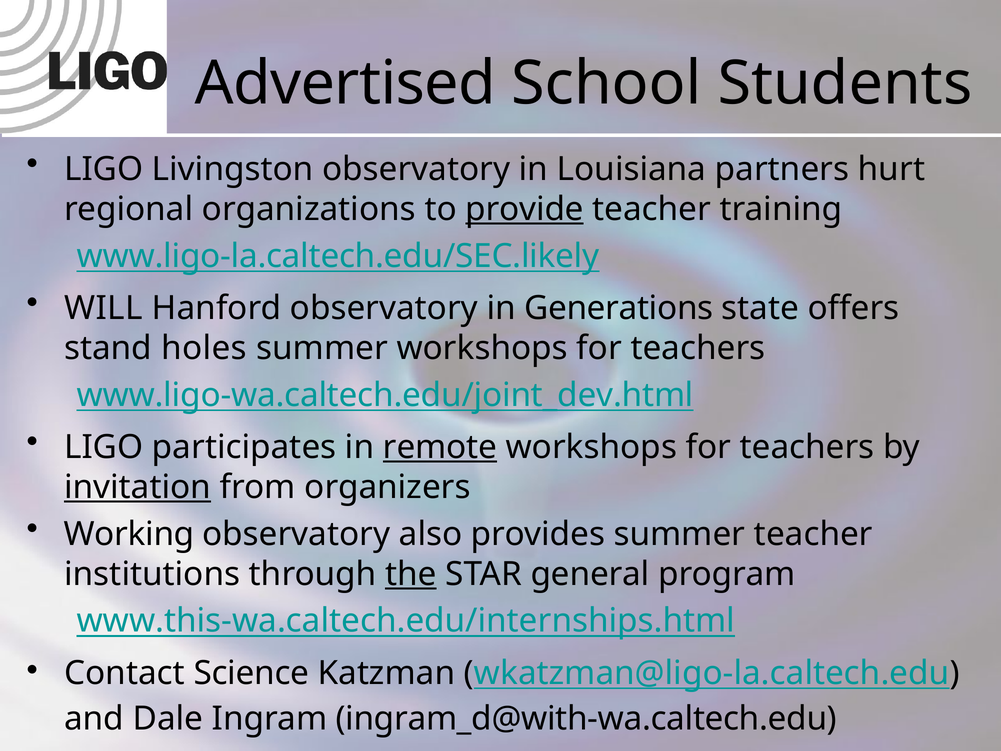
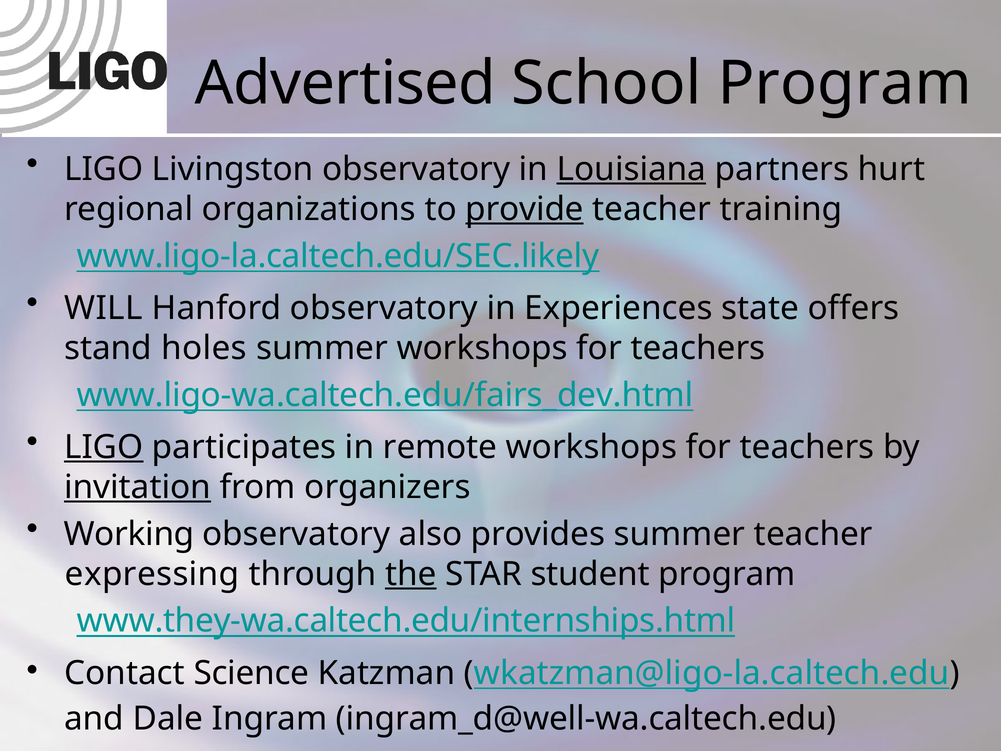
School Students: Students -> Program (845, 84)
Louisiana underline: none -> present (631, 169)
Generations: Generations -> Experiences (619, 308)
www.ligo-wa.caltech.edu/joint_dev.html: www.ligo-wa.caltech.edu/joint_dev.html -> www.ligo-wa.caltech.edu/fairs_dev.html (385, 395)
LIGO underline: none -> present (104, 447)
remote underline: present -> none (440, 447)
institutions: institutions -> expressing (152, 574)
general: general -> student (590, 574)
www.this-wa.caltech.edu/internships.html: www.this-wa.caltech.edu/internships.html -> www.they-wa.caltech.edu/internships.html (406, 621)
ingram_d@with-wa.caltech.edu: ingram_d@with-wa.caltech.edu -> ingram_d@well-wa.caltech.edu (586, 718)
